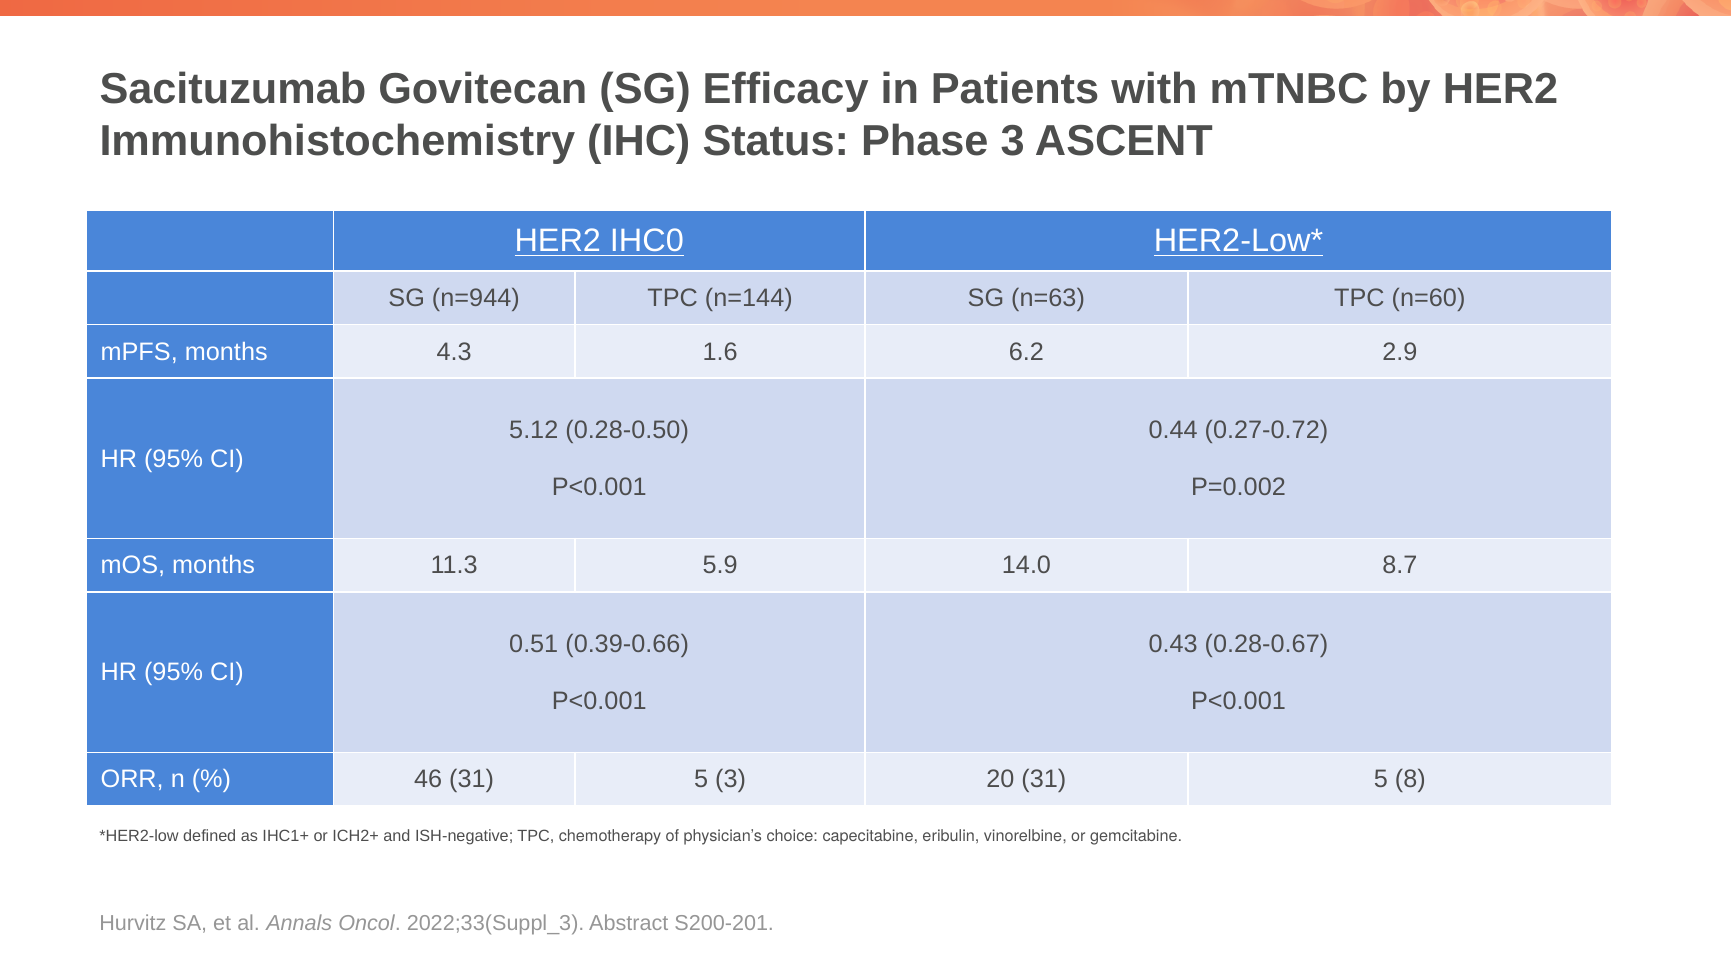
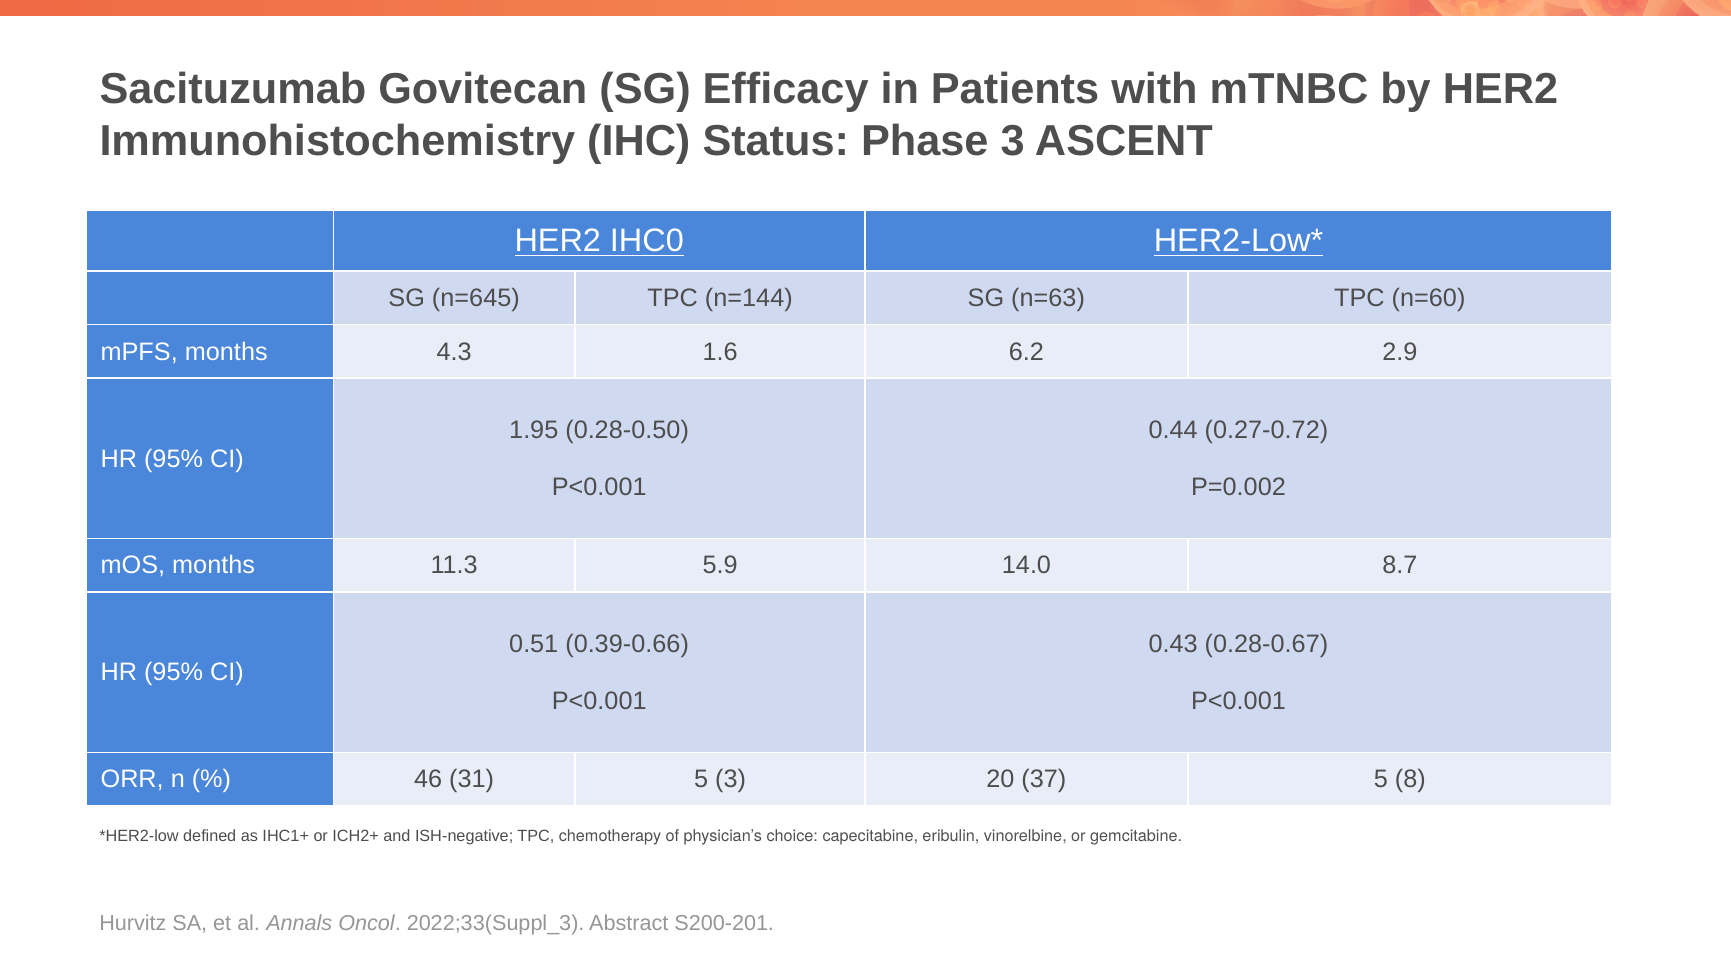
n=944: n=944 -> n=645 (476, 298)
5.12: 5.12 -> 1.95 (534, 430)
20 31: 31 -> 37 (1044, 779)
